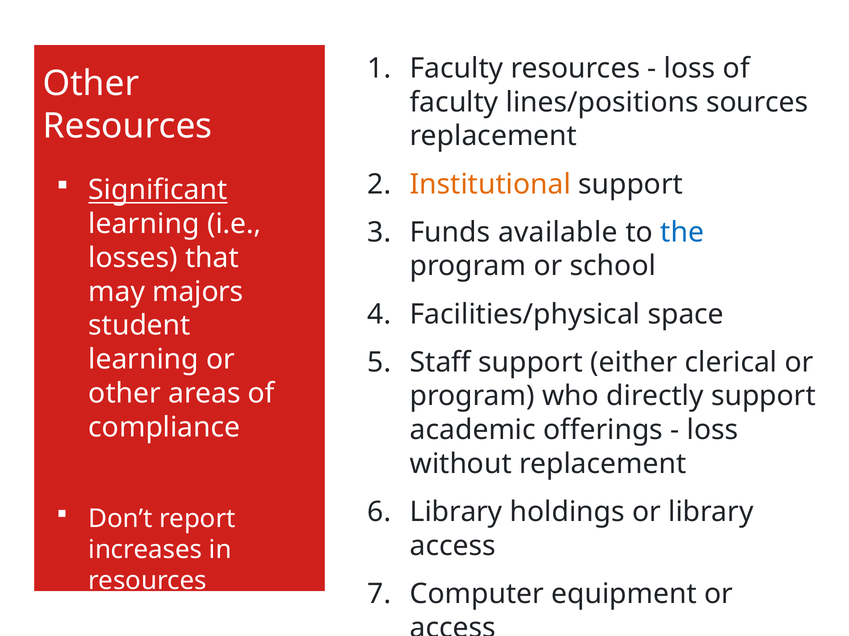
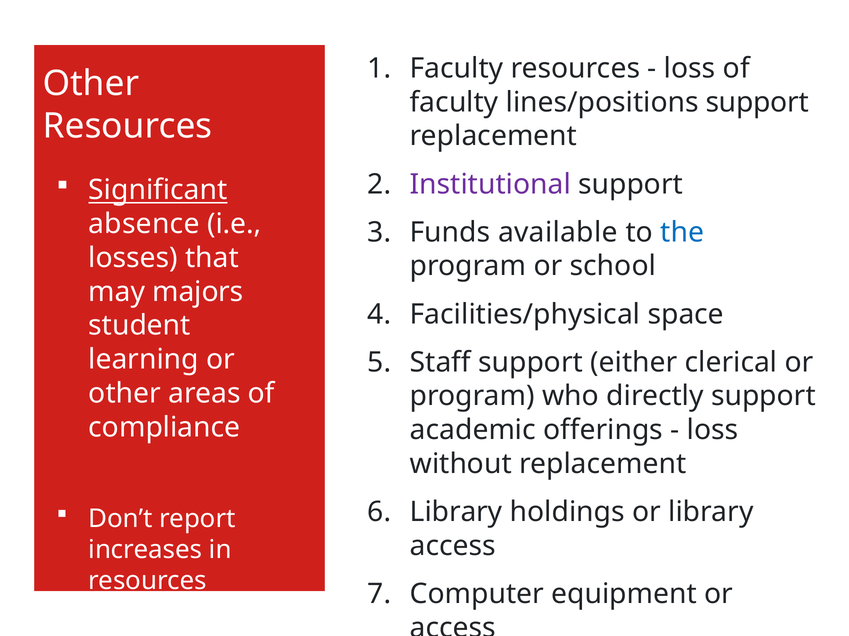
lines/positions sources: sources -> support (757, 102)
Institutional colour: orange -> purple (490, 184)
learning: learning -> absence (144, 224)
